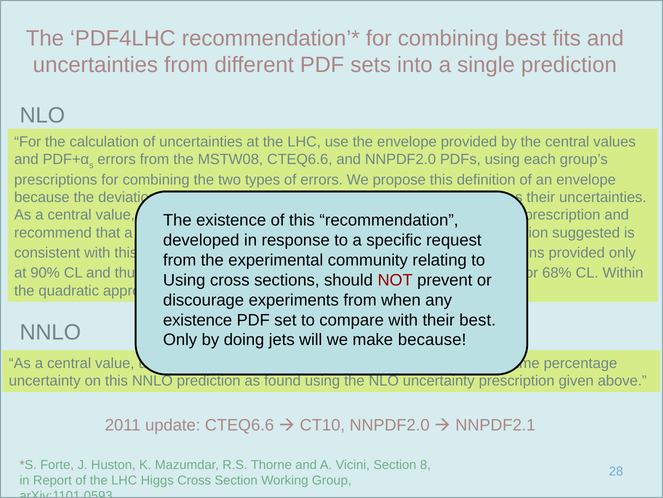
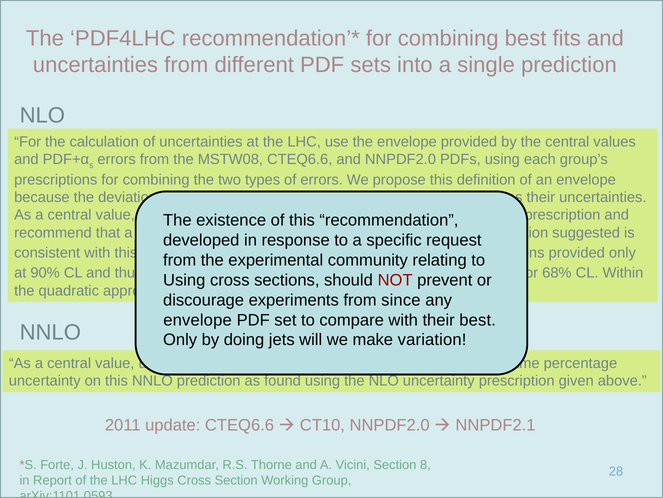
when: when -> since (401, 300)
existence: existence -> envelope (198, 320)
make because: because -> variation (432, 339)
